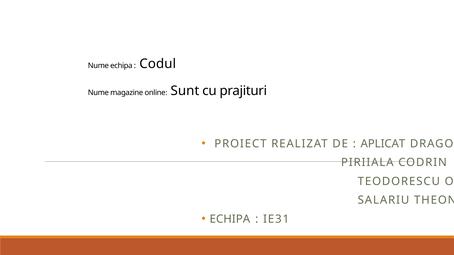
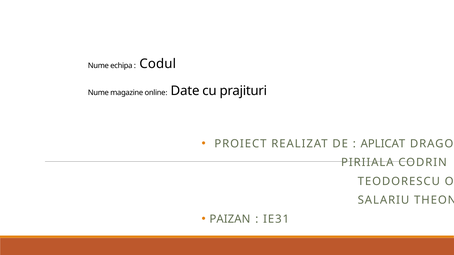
Sunt: Sunt -> Date (185, 91)
ECHIPA: ECHIPA -> PAIZAN (230, 219)
